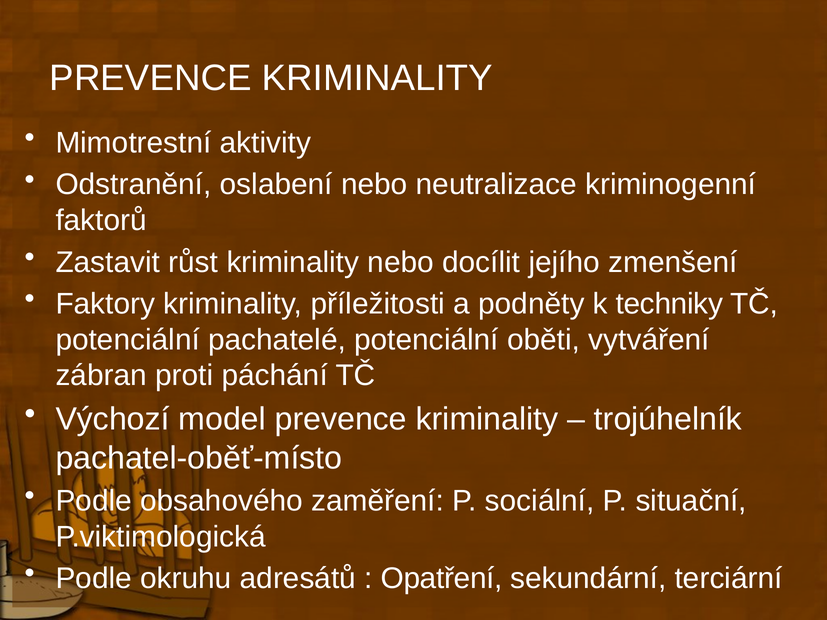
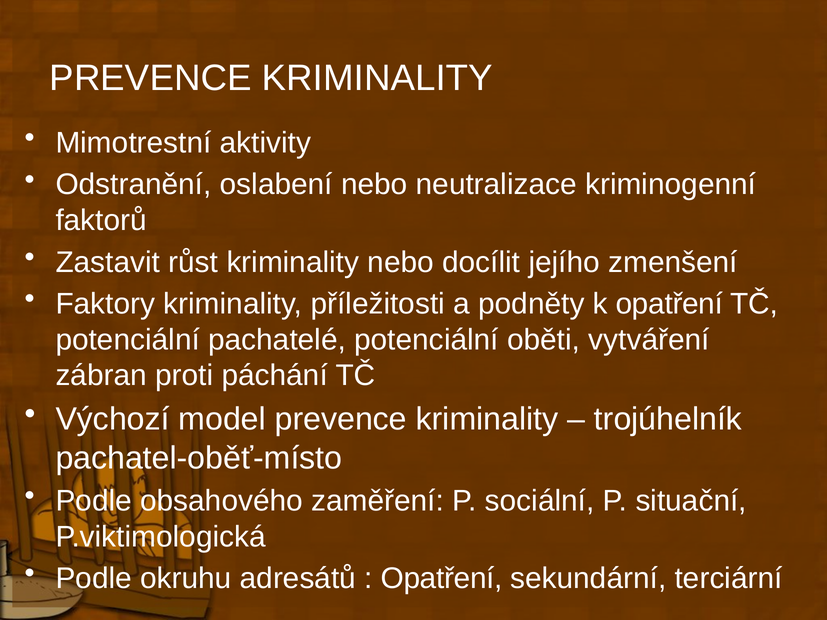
k techniky: techniky -> opatření (669, 304)
